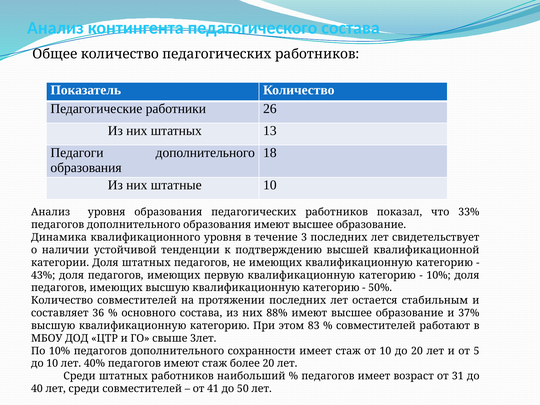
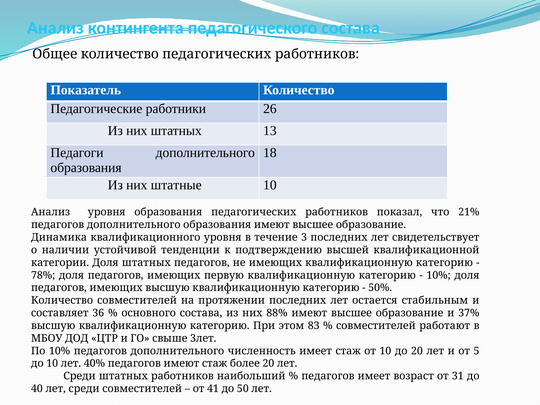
33%: 33% -> 21% (469, 212)
43%: 43% -> 78% (43, 275)
сохранности: сохранности -> численность (262, 351)
